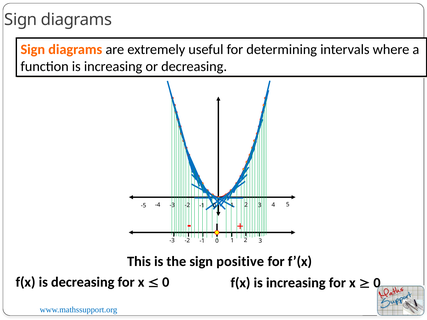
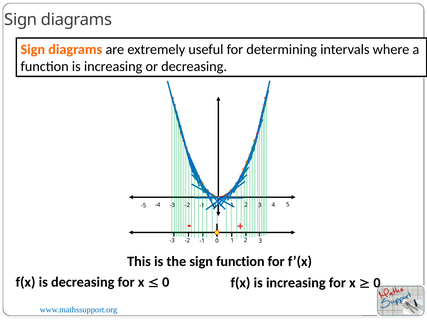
sign positive: positive -> function (240, 262)
